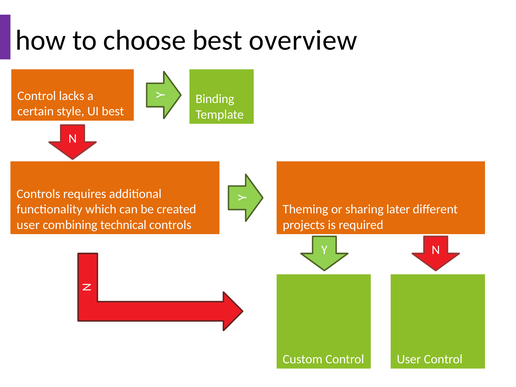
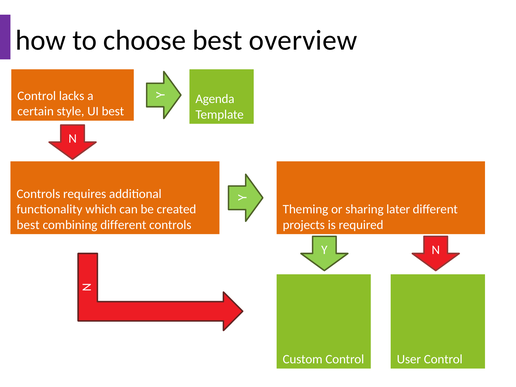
Binding: Binding -> Agenda (215, 99)
user: user -> best (28, 225)
combining technical: technical -> different (123, 225)
